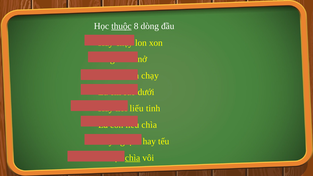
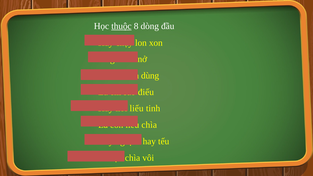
chạy: chạy -> dùng (150, 76)
dưới: dưới -> điếu (146, 92)
chìa underline: present -> none (133, 158)
